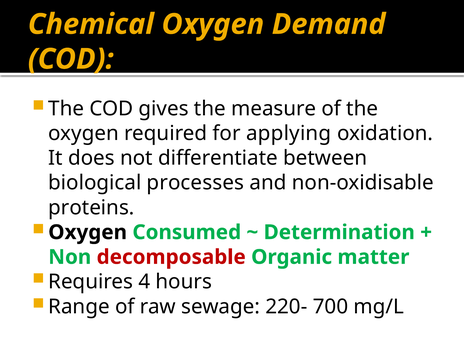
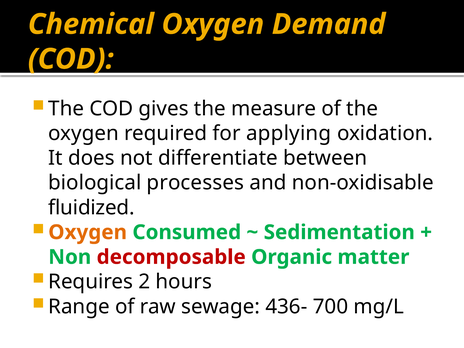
proteins: proteins -> fluidized (91, 208)
Oxygen colour: black -> orange (88, 232)
Determination: Determination -> Sedimentation (339, 232)
4: 4 -> 2 (144, 282)
220-: 220- -> 436- (286, 307)
